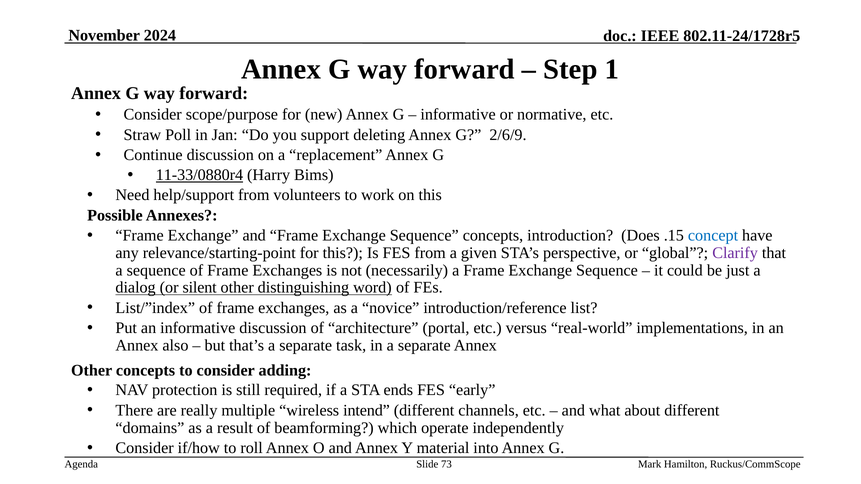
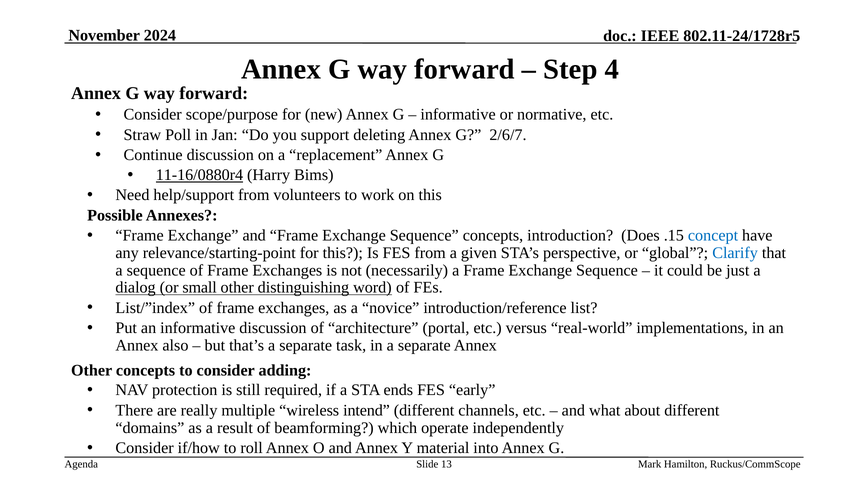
1: 1 -> 4 (612, 69)
2/6/9: 2/6/9 -> 2/6/7 (508, 135)
11-33/0880r4: 11-33/0880r4 -> 11-16/0880r4 (199, 175)
Clarify colour: purple -> blue (735, 253)
silent: silent -> small (200, 288)
73: 73 -> 13 (446, 464)
